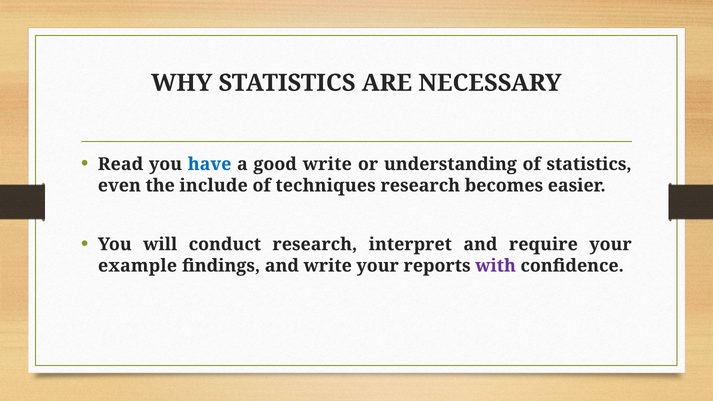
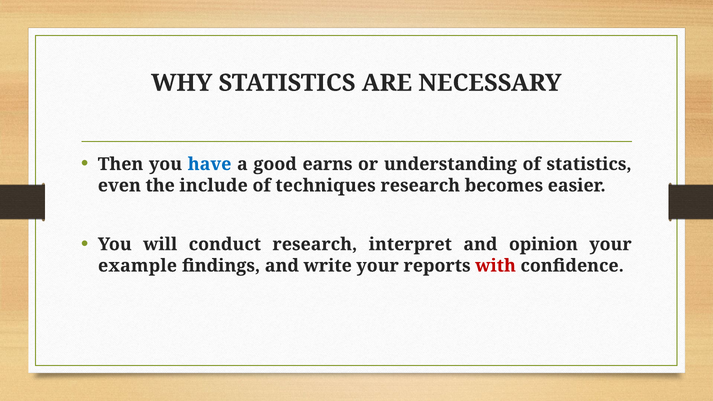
Read: Read -> Then (121, 164)
good write: write -> earns (327, 164)
require: require -> opinion (543, 244)
with colour: purple -> red (496, 266)
